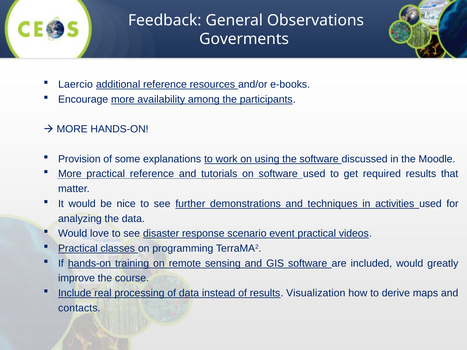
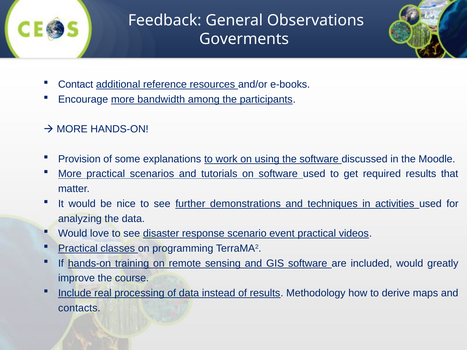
Laercio: Laercio -> Contact (76, 85)
availability: availability -> bandwidth (161, 99)
practical reference: reference -> scenarios (152, 174)
Visualization: Visualization -> Methodology (316, 293)
